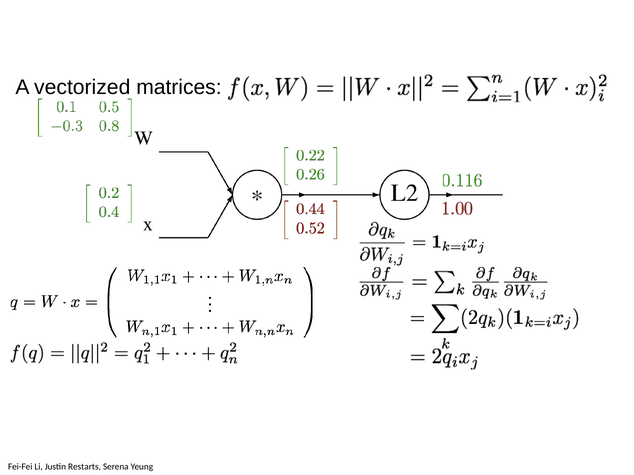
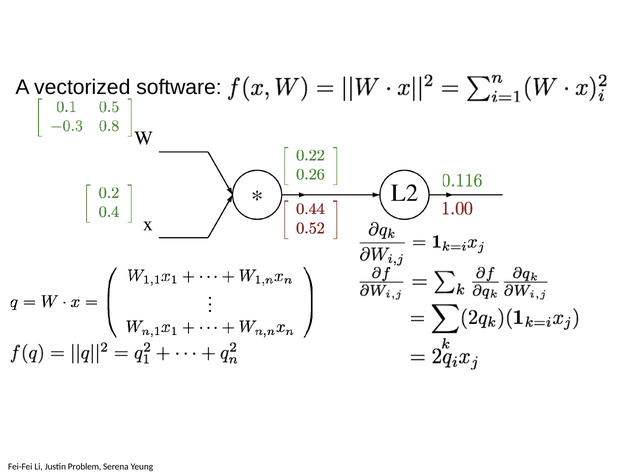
matrices: matrices -> software (179, 87)
Restarts: Restarts -> Problem (85, 467)
